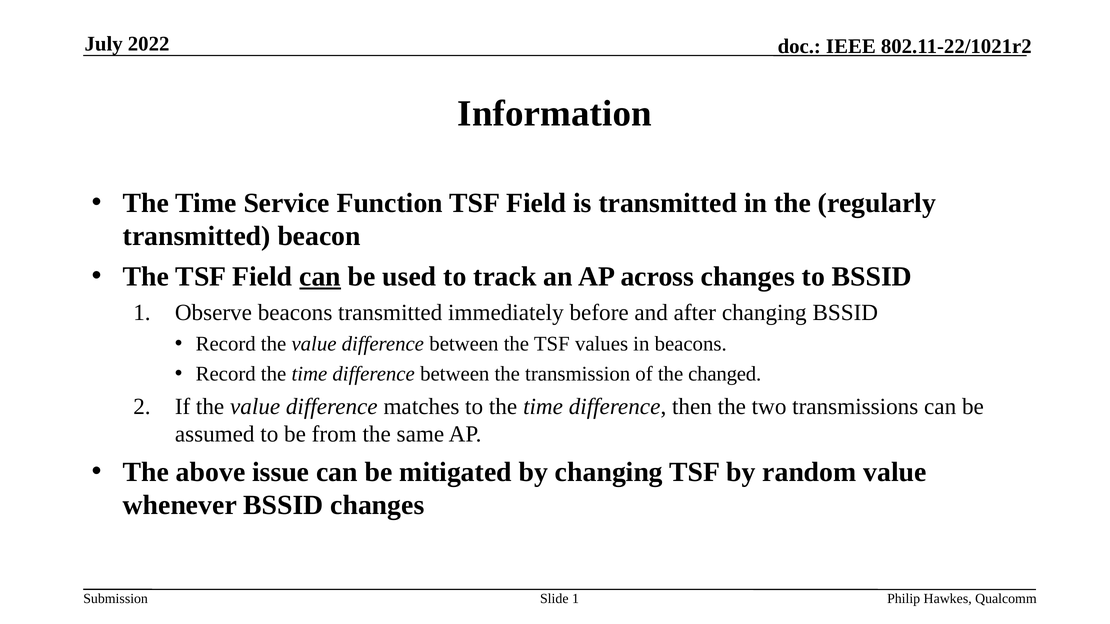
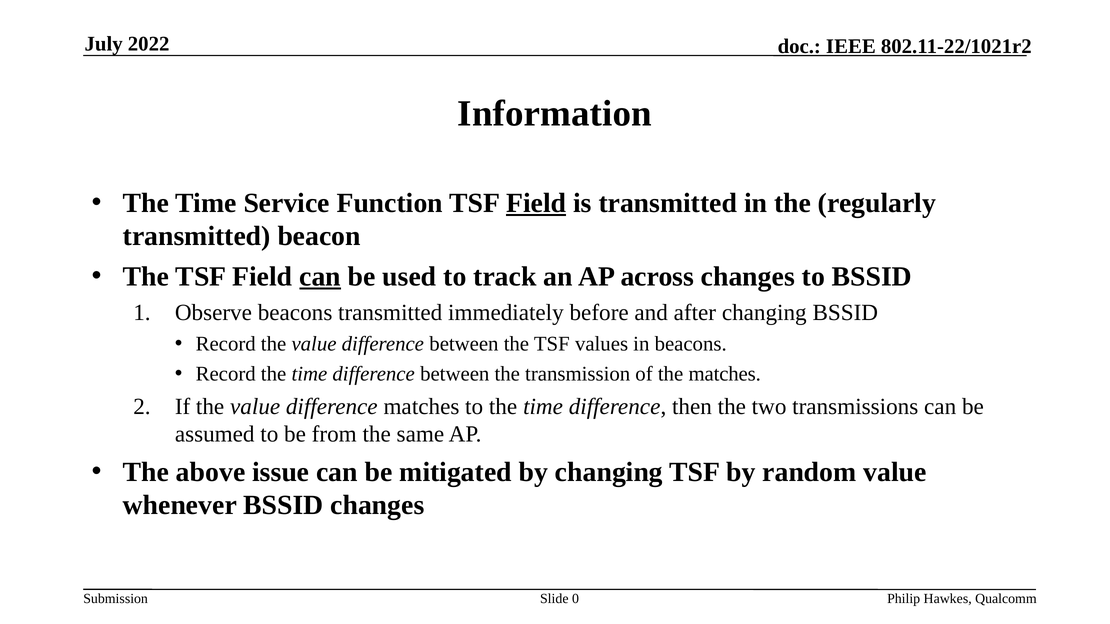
Field underline: none -> present (536, 203)
the changed: changed -> matches (725, 374)
Slide 1: 1 -> 0 (575, 599)
